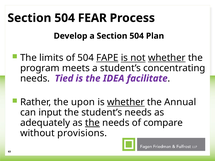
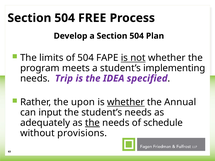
FEAR: FEAR -> FREE (92, 18)
FAPE underline: present -> none (107, 58)
whether underline: present -> none (167, 58)
concentrating: concentrating -> implementing (174, 68)
Tied: Tied -> Trip (64, 79)
facilitate: facilitate -> specified (147, 79)
compare: compare -> schedule (163, 123)
